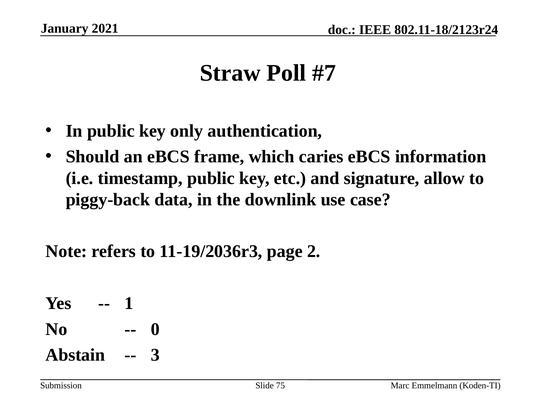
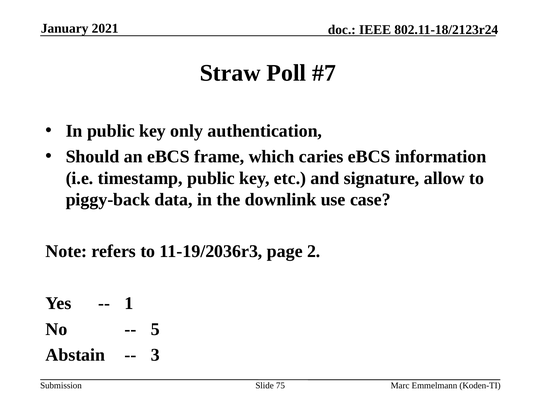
0: 0 -> 5 (155, 329)
